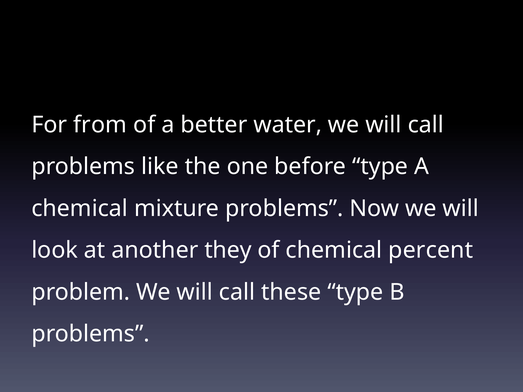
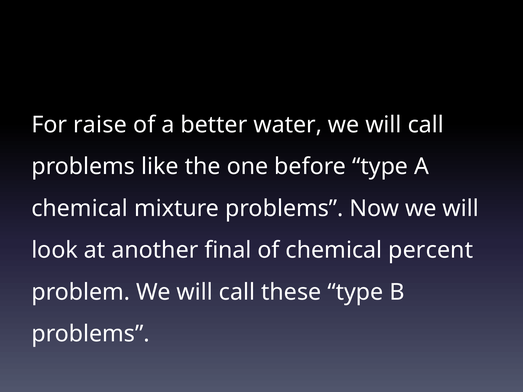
from: from -> raise (100, 125)
they: they -> final (228, 250)
